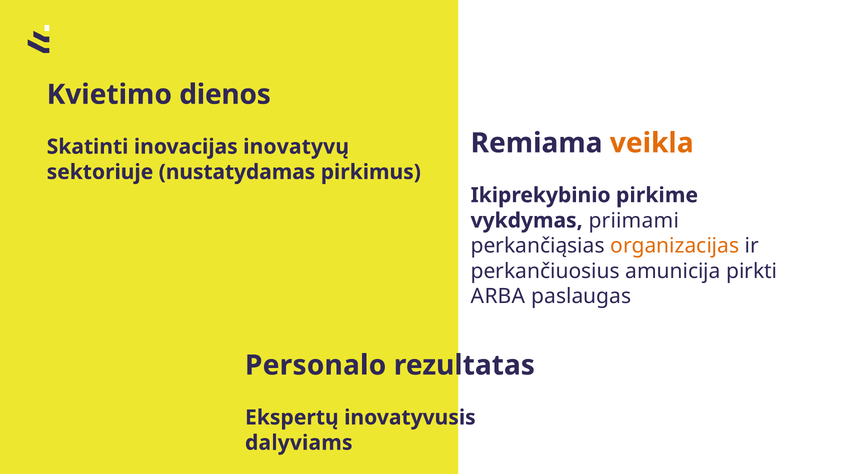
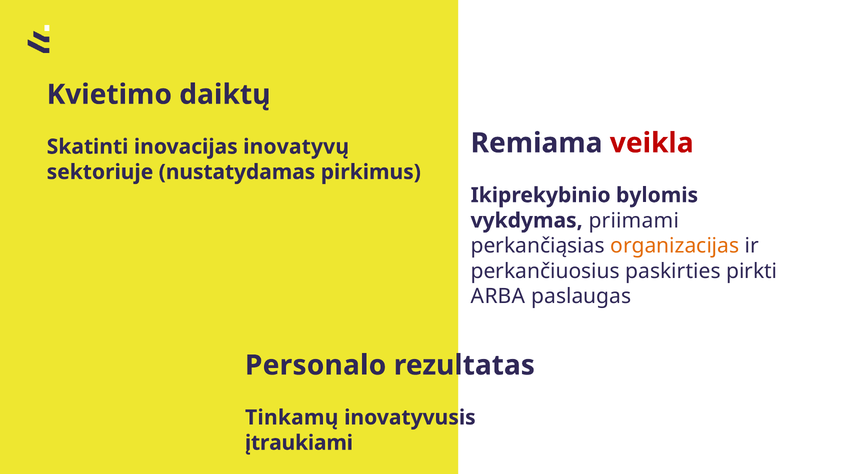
dienos: dienos -> daiktų (225, 94)
veikla colour: orange -> red (652, 143)
pirkime: pirkime -> bylomis (657, 195)
amunicija: amunicija -> paskirties (673, 271)
Ekspertų: Ekspertų -> Tinkamų (292, 417)
dalyviams: dalyviams -> įtraukiami (299, 442)
